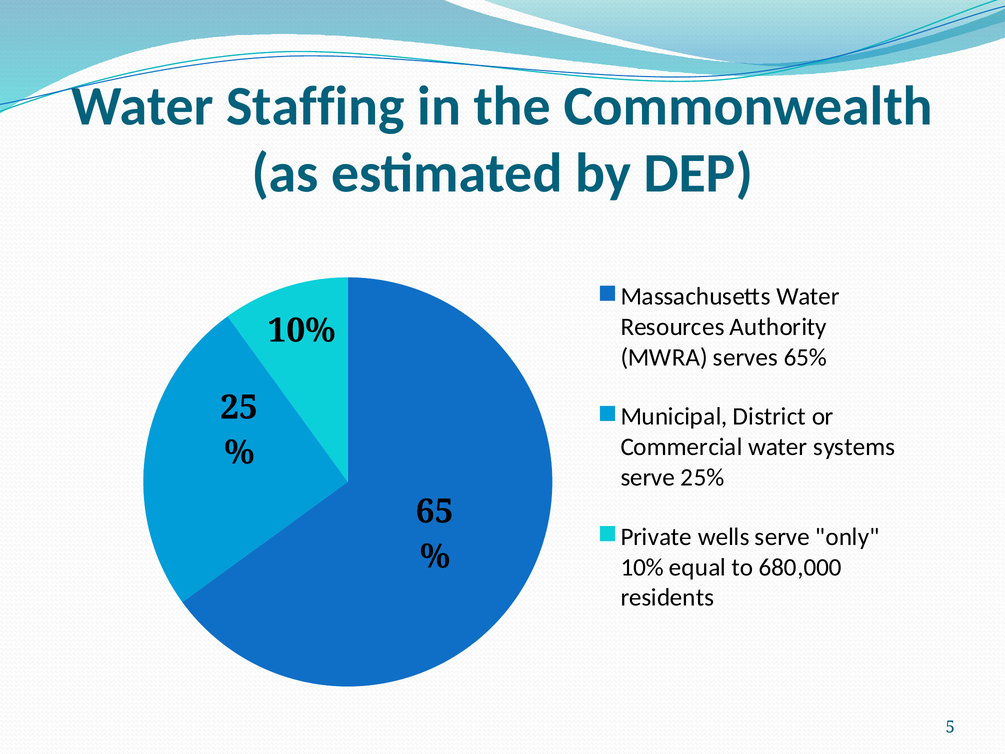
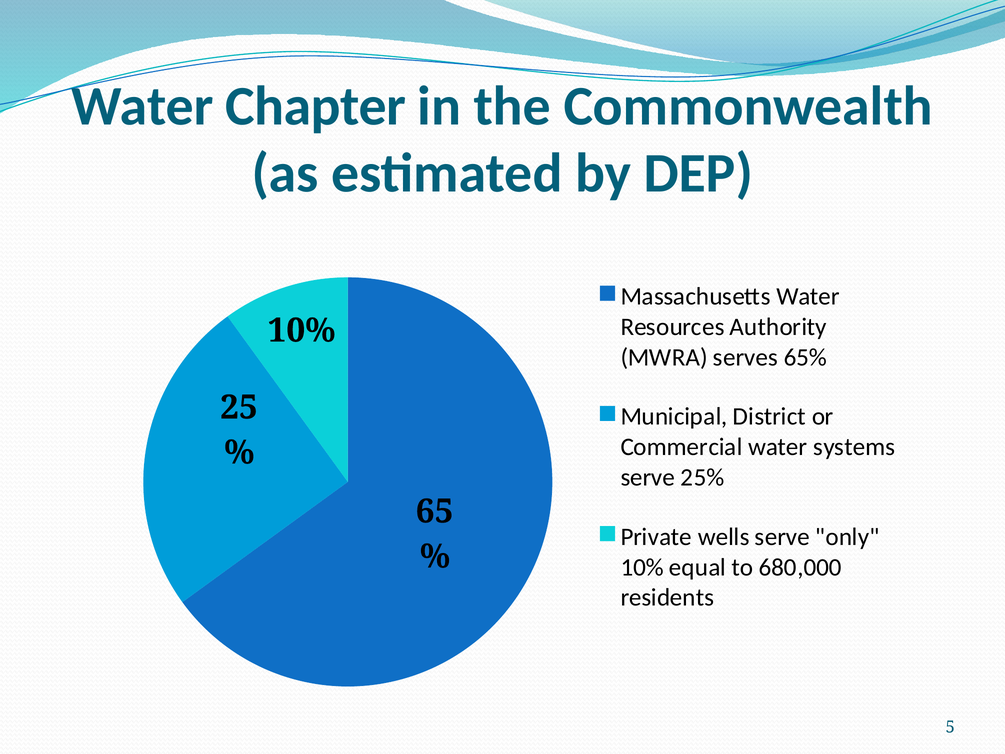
Staffing: Staffing -> Chapter (316, 106)
